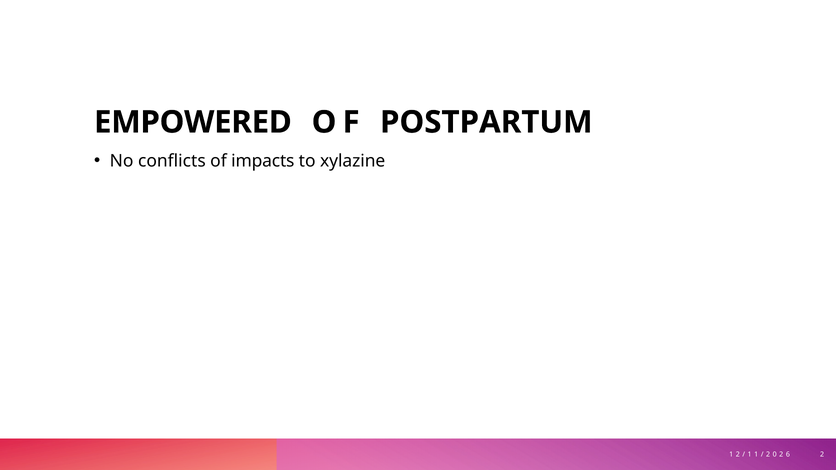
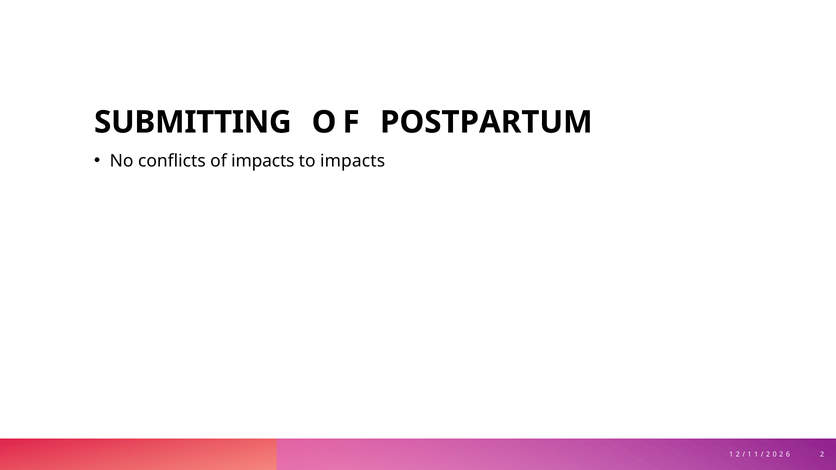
EMPOWERED: EMPOWERED -> SUBMITTING (193, 122)
to xylazine: xylazine -> impacts (353, 161)
